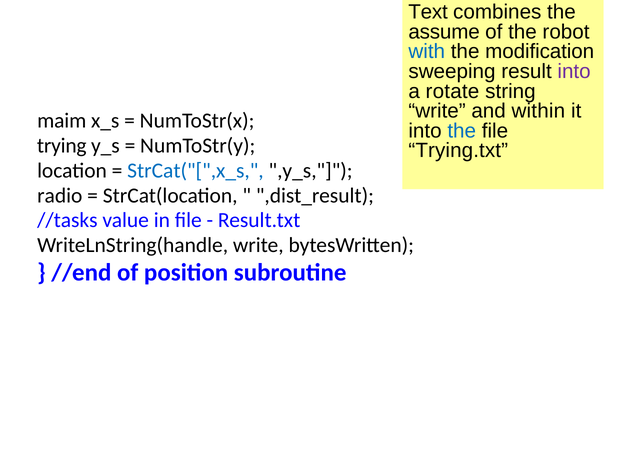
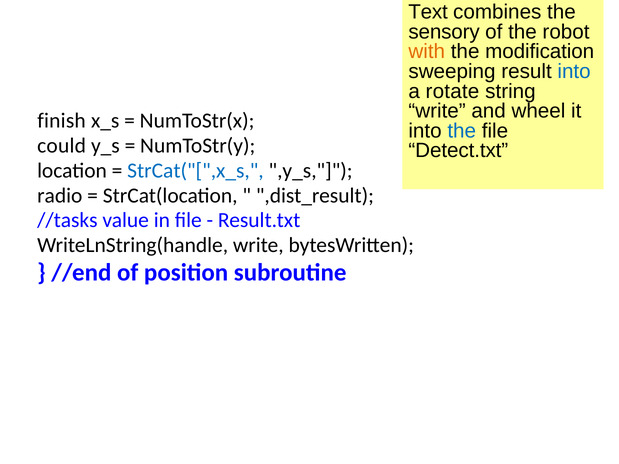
assume: assume -> sensory (444, 32)
with colour: blue -> orange (427, 52)
into colour: purple -> blue (574, 71)
within: within -> wheel (538, 111)
maim: maim -> finish (62, 121)
trying: trying -> could (62, 146)
Trying.txt: Trying.txt -> Detect.txt (458, 151)
